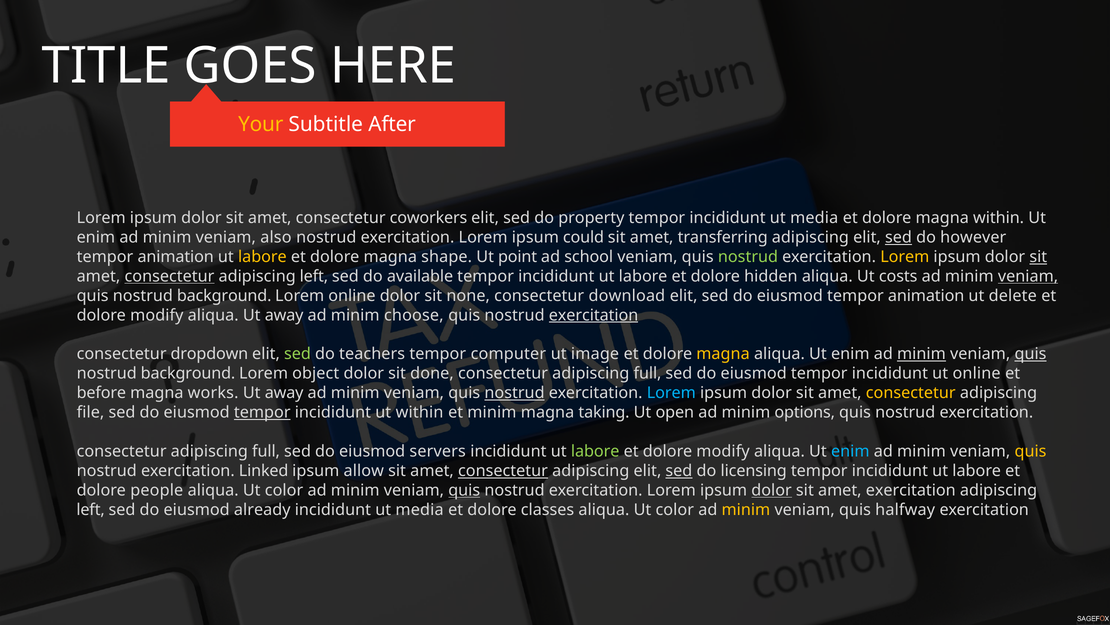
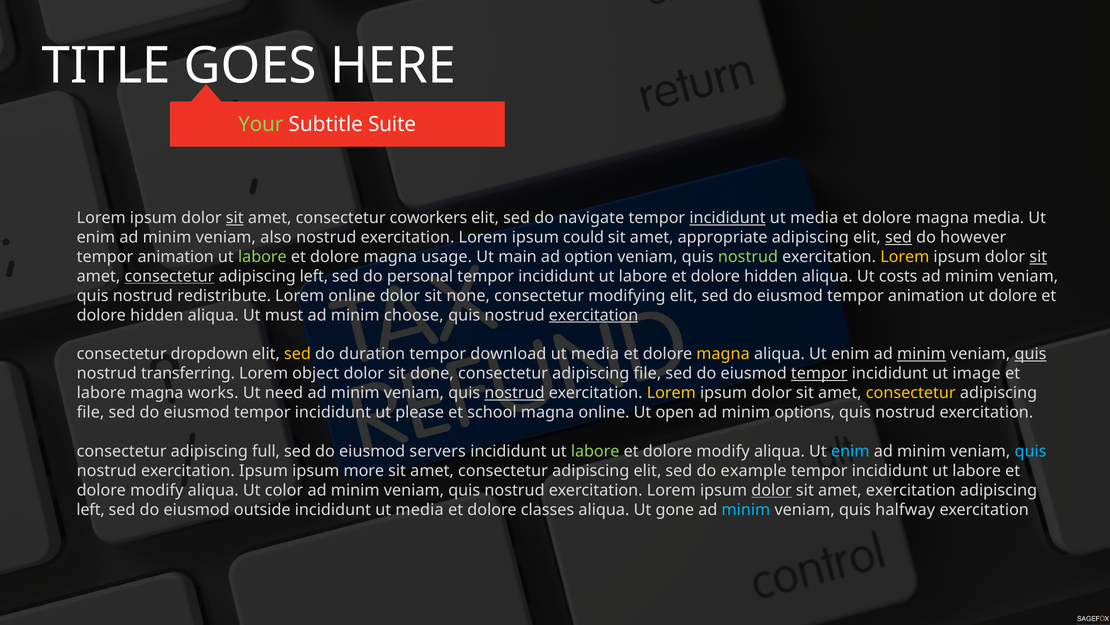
Your colour: yellow -> light green (261, 124)
After: After -> Suite (392, 124)
sit underline: none -> present (235, 218)
property: property -> navigate (591, 218)
incididunt underline: none -> present (728, 218)
magna within: within -> media (999, 218)
transferring: transferring -> appropriate (723, 237)
labore colour: yellow -> light green (262, 257)
shape: shape -> usage (447, 257)
point: point -> main (518, 257)
school: school -> option (589, 257)
available: available -> personal (420, 276)
veniam underline: present -> none (1028, 276)
background: background -> redistribute (224, 295)
download: download -> modifying (627, 295)
ut delete: delete -> dolore (1013, 295)
modify: modify -> hidden (157, 315)
aliqua Ut away: away -> must (284, 315)
sed colour: light green -> yellow (298, 354)
teachers: teachers -> duration (372, 354)
computer: computer -> download (508, 354)
image: image -> media (595, 354)
background: background -> transferring (188, 373)
full: full -> file (647, 373)
tempor underline: none -> present (819, 373)
ut online: online -> image (977, 373)
before: before -> labore (101, 393)
away: away -> need (284, 393)
Lorem colour: light blue -> yellow (671, 393)
tempor underline: present -> none (262, 412)
ut within: within -> please (420, 412)
et minim: minim -> school (492, 412)
magna taking: taking -> online (604, 412)
quis colour: yellow -> light blue (1030, 451)
exercitation Linked: Linked -> Ipsum (263, 470)
allow: allow -> more (364, 470)
consectetur underline: present -> none (503, 470)
sed underline: present -> none (679, 470)
licensing: licensing -> example (754, 470)
people: people -> modify (157, 490)
quis underline: present -> none (464, 490)
already: already -> outside (262, 509)
color: color -> gone (675, 509)
minim colour: yellow -> light blue (746, 509)
